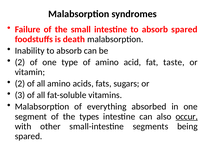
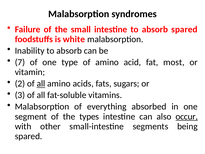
death: death -> white (74, 39)
2: 2 -> 7 (20, 62)
taste: taste -> most (174, 62)
all underline: none -> present (41, 83)
